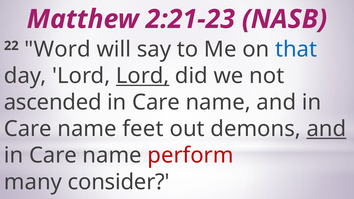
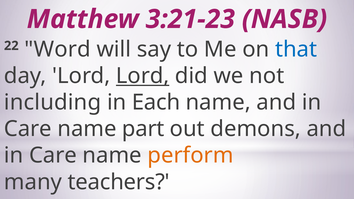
2:21-23: 2:21-23 -> 3:21-23 (190, 19)
ascended: ascended -> including (53, 102)
Care: Care -> Each (156, 102)
feet: feet -> part (143, 129)
and underline: present -> none (326, 129)
perform colour: red -> orange (190, 156)
consider: consider -> teachers (119, 182)
